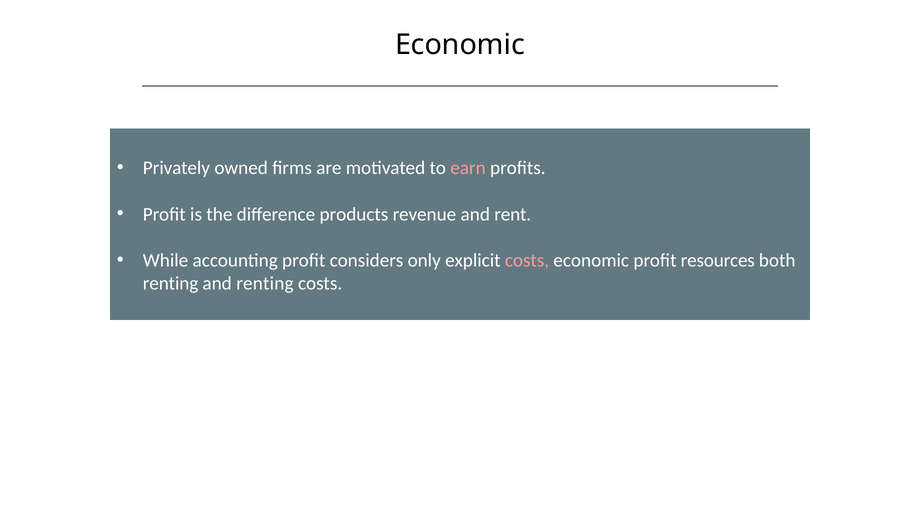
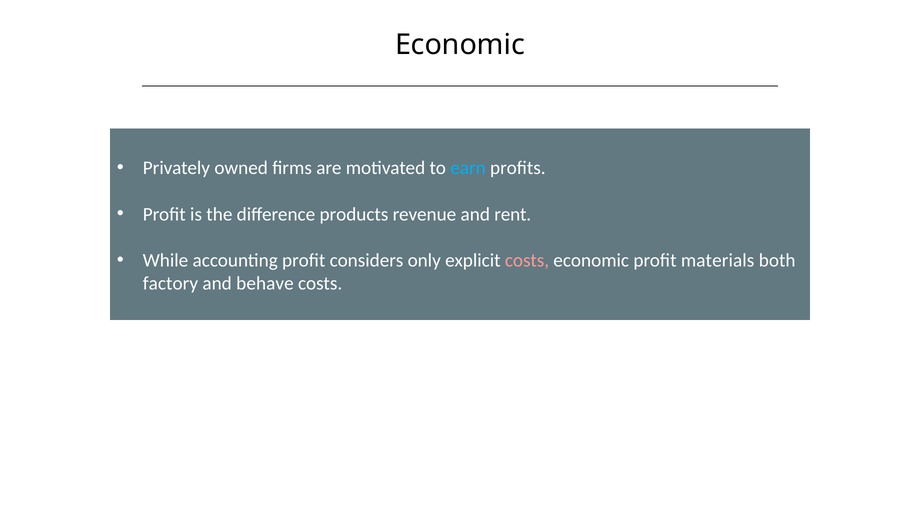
earn colour: pink -> light blue (468, 168)
resources: resources -> materials (718, 260)
renting: renting -> factory (170, 283)
and renting: renting -> behave (265, 283)
